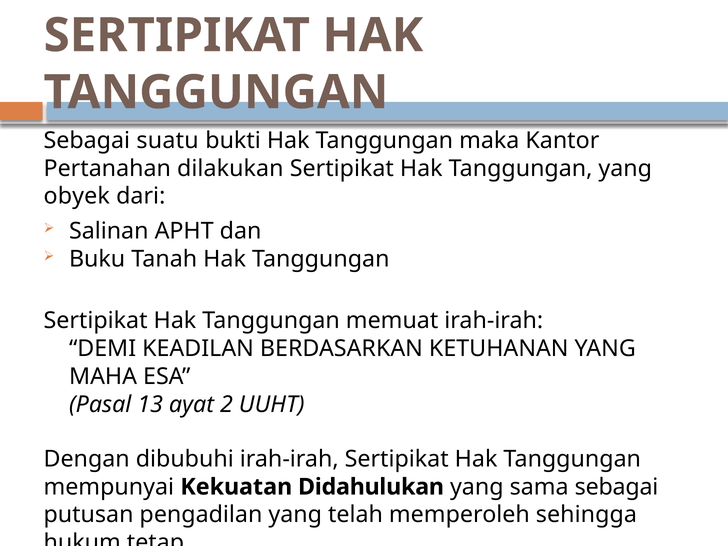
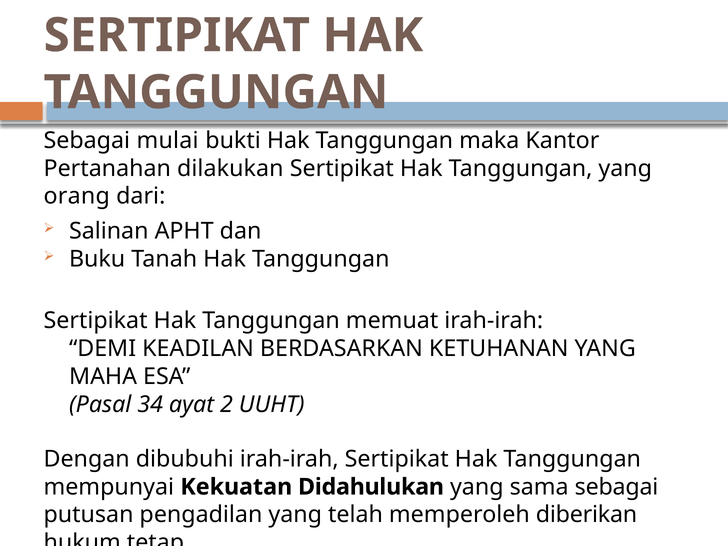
suatu: suatu -> mulai (168, 140)
obyek: obyek -> orang (77, 196)
13: 13 -> 34 (150, 404)
sehingga: sehingga -> diberikan (587, 515)
